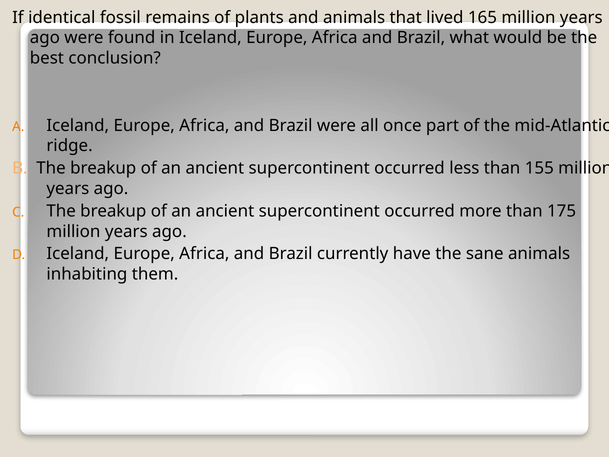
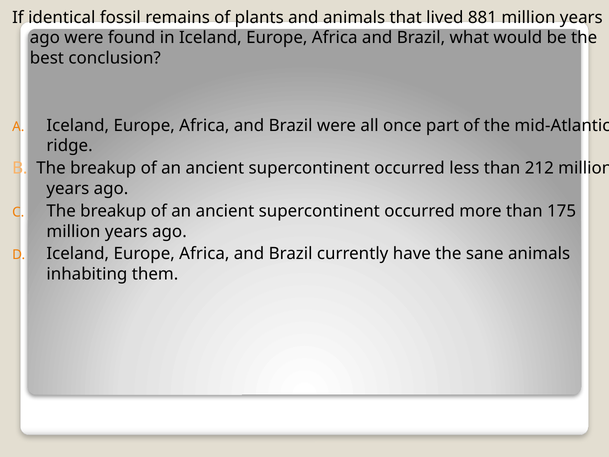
165: 165 -> 881 (482, 17)
155: 155 -> 212 (539, 168)
